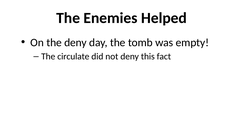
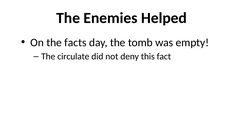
the deny: deny -> facts (75, 43)
